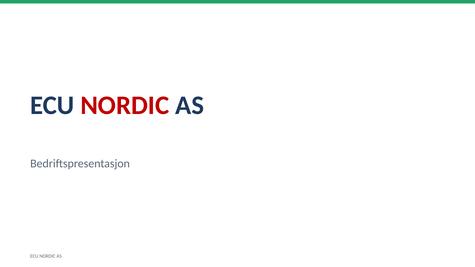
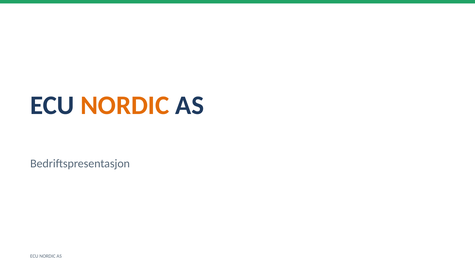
NORDIC colour: red -> orange (125, 105)
